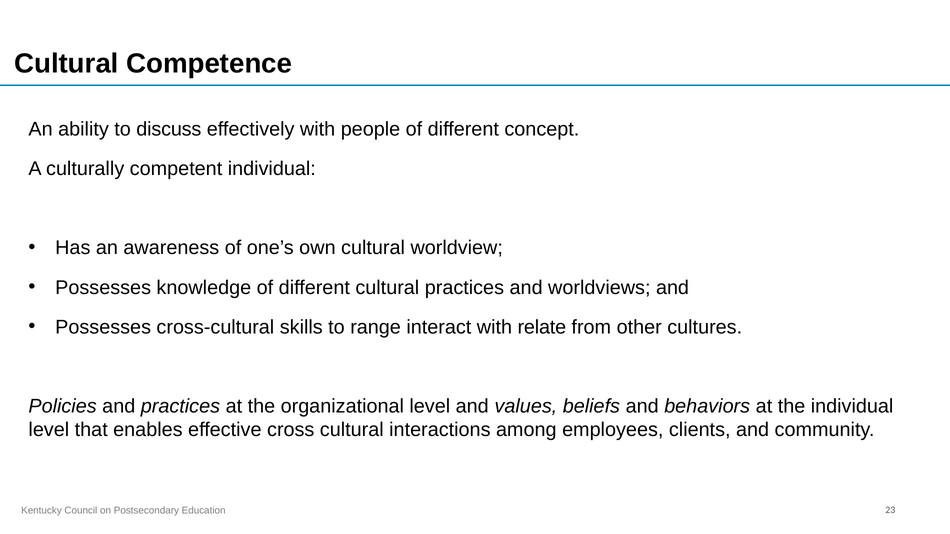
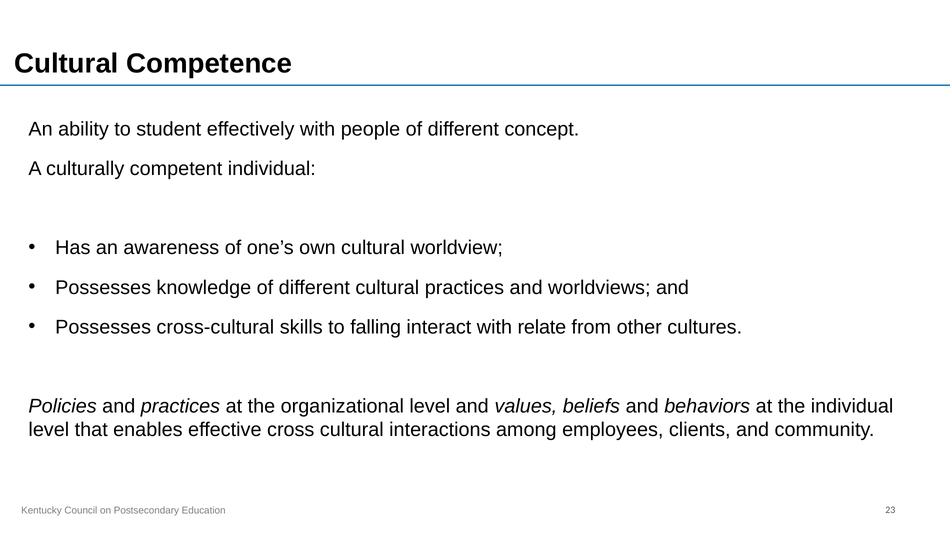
discuss: discuss -> student (169, 129)
range: range -> falling (376, 327)
